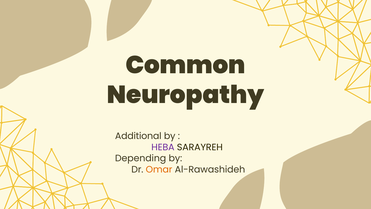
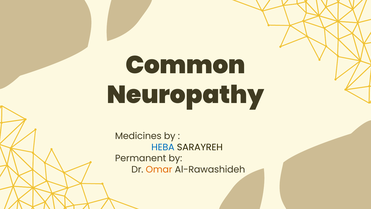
Additional: Additional -> Medicines (138, 136)
HEBA colour: purple -> blue (163, 147)
Depending: Depending -> Permanent (141, 158)
